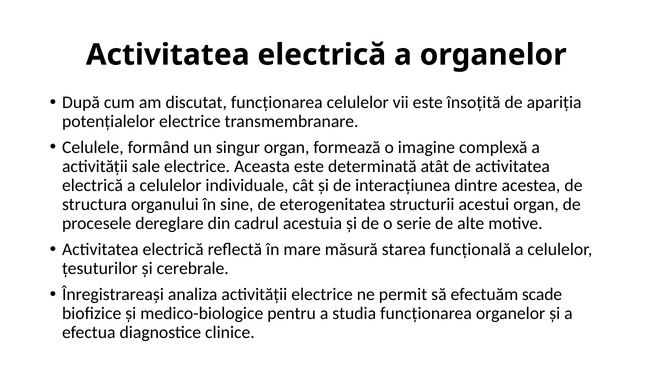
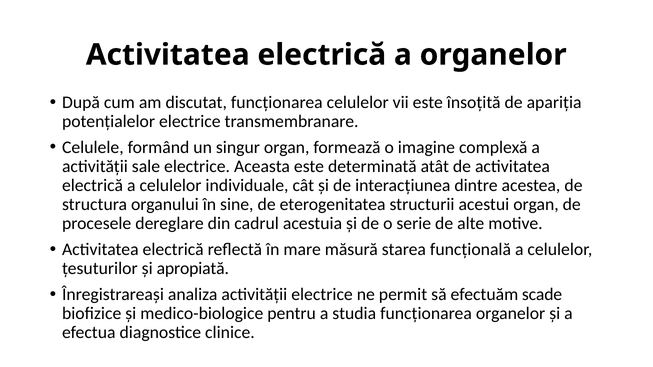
cerebrale: cerebrale -> apropiată (193, 269)
